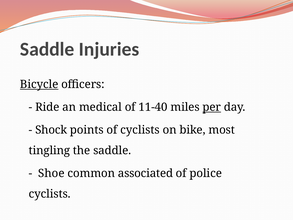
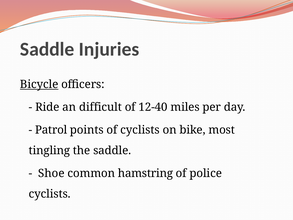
medical: medical -> difficult (100, 107)
11-40: 11-40 -> 12-40 (153, 107)
per underline: present -> none (212, 107)
Shock: Shock -> Patrol (51, 130)
associated: associated -> hamstring (145, 173)
